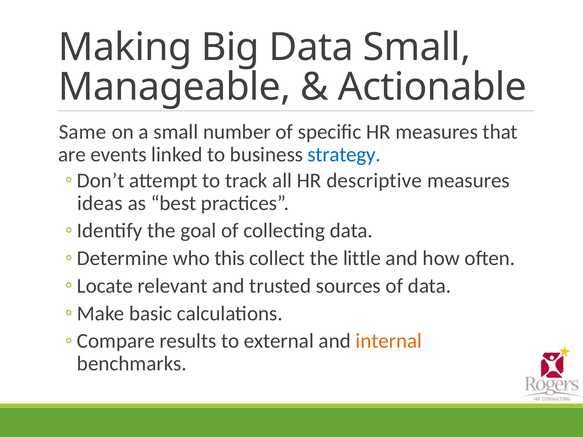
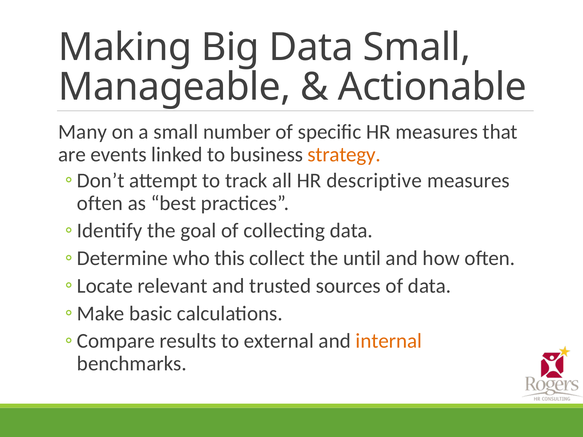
Same: Same -> Many (83, 132)
strategy colour: blue -> orange (344, 155)
ideas: ideas -> often (100, 203)
little: little -> until (362, 258)
